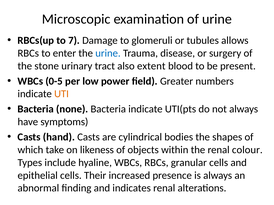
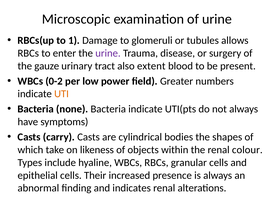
7: 7 -> 1 (74, 40)
urine colour: blue -> purple (108, 53)
stone: stone -> gauze (47, 66)
0-5: 0-5 -> 0-2 (54, 81)
hand: hand -> carry (59, 137)
